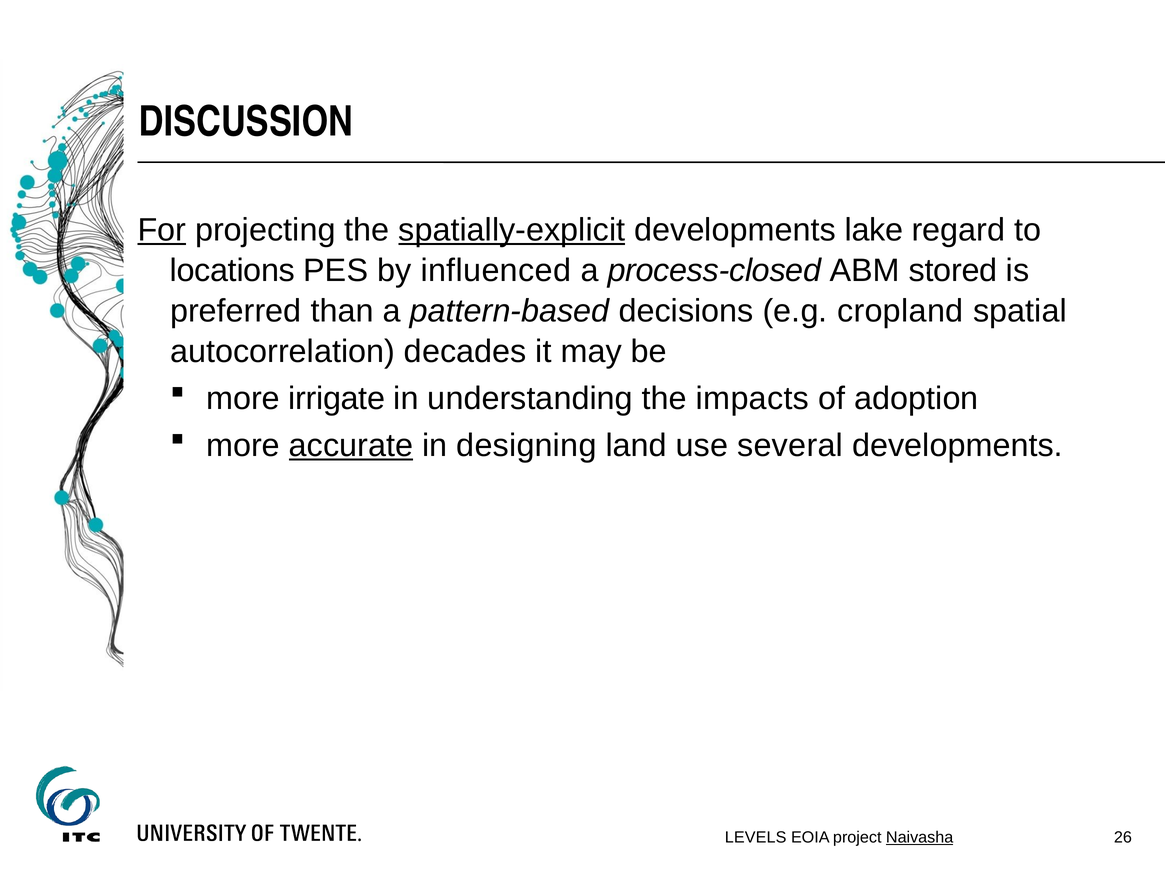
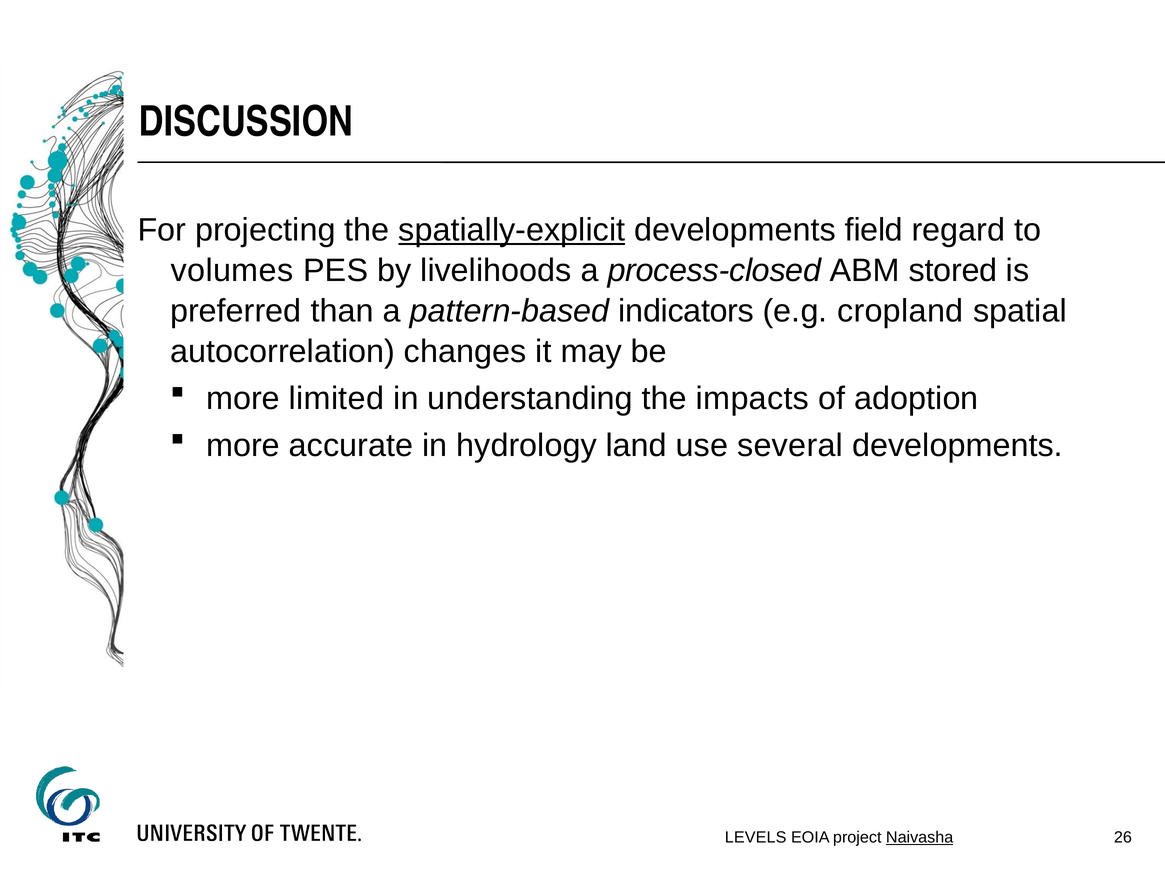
For underline: present -> none (162, 230)
lake: lake -> field (874, 230)
locations: locations -> volumes (232, 271)
influenced: influenced -> livelihoods (496, 271)
decisions: decisions -> indicators (686, 311)
decades: decades -> changes (465, 351)
irrigate: irrigate -> limited (336, 398)
accurate underline: present -> none (351, 445)
designing: designing -> hydrology (527, 445)
